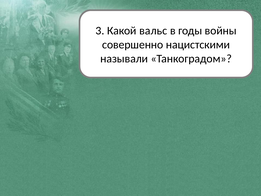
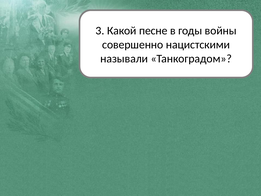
вальс: вальс -> песне (153, 31)
